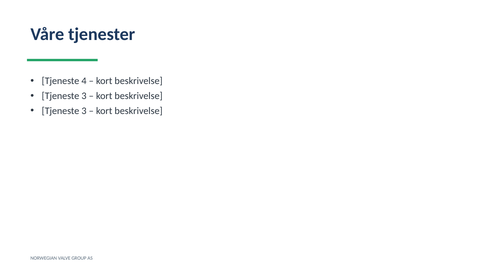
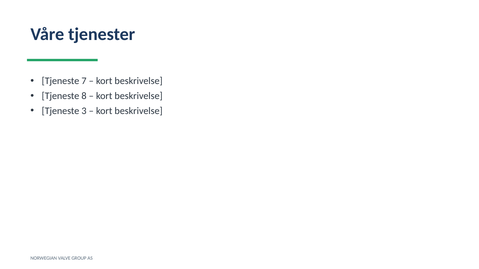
4: 4 -> 7 (84, 81)
3: 3 -> 8 (84, 96)
